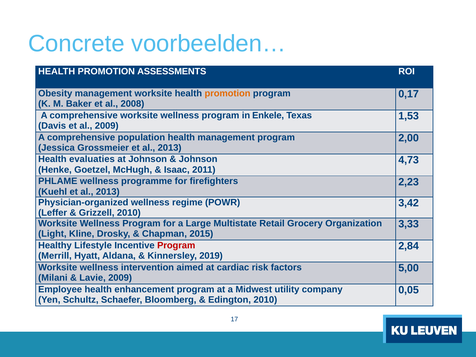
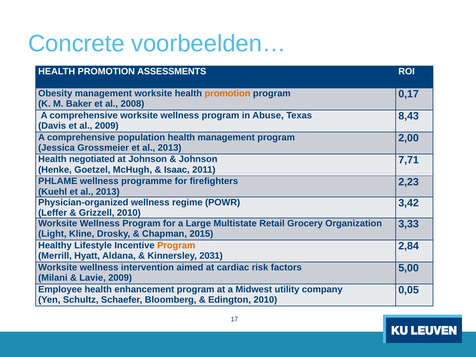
Enkele: Enkele -> Abuse (268, 115)
1,53: 1,53 -> 8,43 (409, 116)
evaluaties: evaluaties -> negotiated (92, 159)
4,73: 4,73 -> 7,71 (409, 160)
Program colour: red -> orange (176, 245)
2019: 2019 -> 2031 (211, 256)
